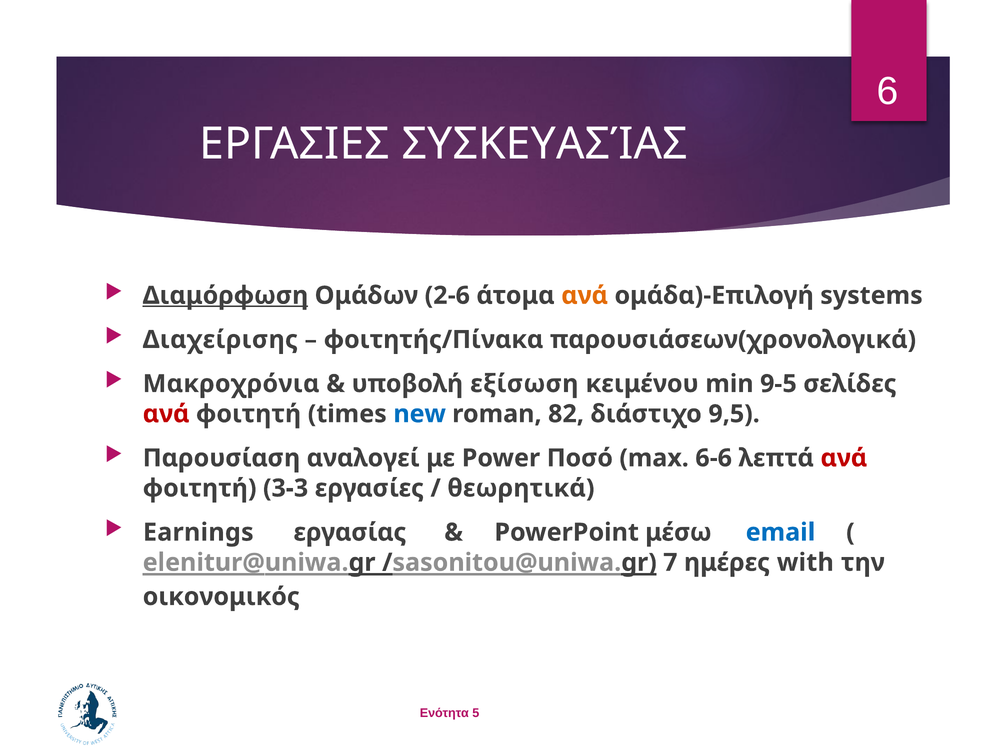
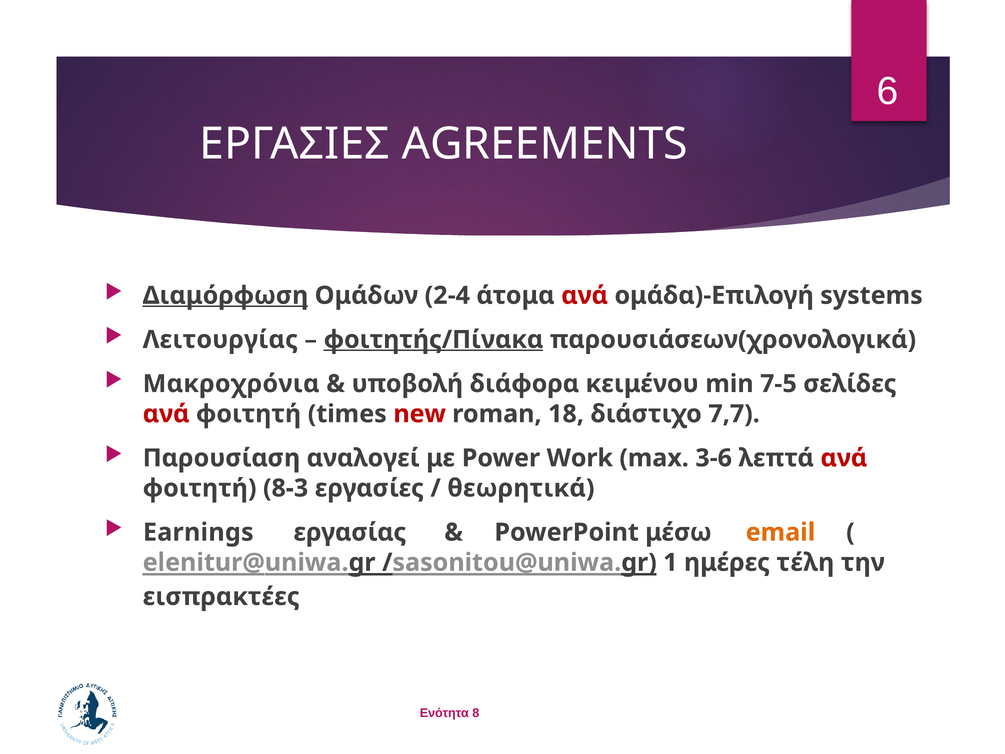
ΣΥΣΚΕΥΑΣΊΑΣ: ΣΥΣΚΕΥΑΣΊΑΣ -> AGREEMENTS (545, 144)
2-6: 2-6 -> 2-4 (447, 295)
ανά colour: orange -> red (585, 295)
Διαχείρισης: Διαχείρισης -> Λειτουργίας (220, 340)
φοιτητής/Πίνακα underline: none -> present (434, 340)
εξίσωση: εξίσωση -> διάφορα (524, 384)
9-5: 9-5 -> 7-5 (778, 384)
new colour: blue -> red (420, 414)
82: 82 -> 18 (566, 414)
9,5: 9,5 -> 7,7 (734, 414)
Ποσό: Ποσό -> Work (580, 458)
6-6: 6-6 -> 3-6 (714, 458)
3-3: 3-3 -> 8-3 (286, 488)
email colour: blue -> orange (780, 532)
7: 7 -> 1 (670, 562)
with: with -> τέλη (805, 562)
οικονομικός: οικονομικός -> εισπρακτέες (221, 597)
5: 5 -> 8 (476, 713)
